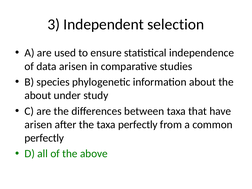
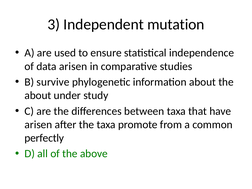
selection: selection -> mutation (176, 24)
species: species -> survive (53, 82)
taxa perfectly: perfectly -> promote (138, 125)
